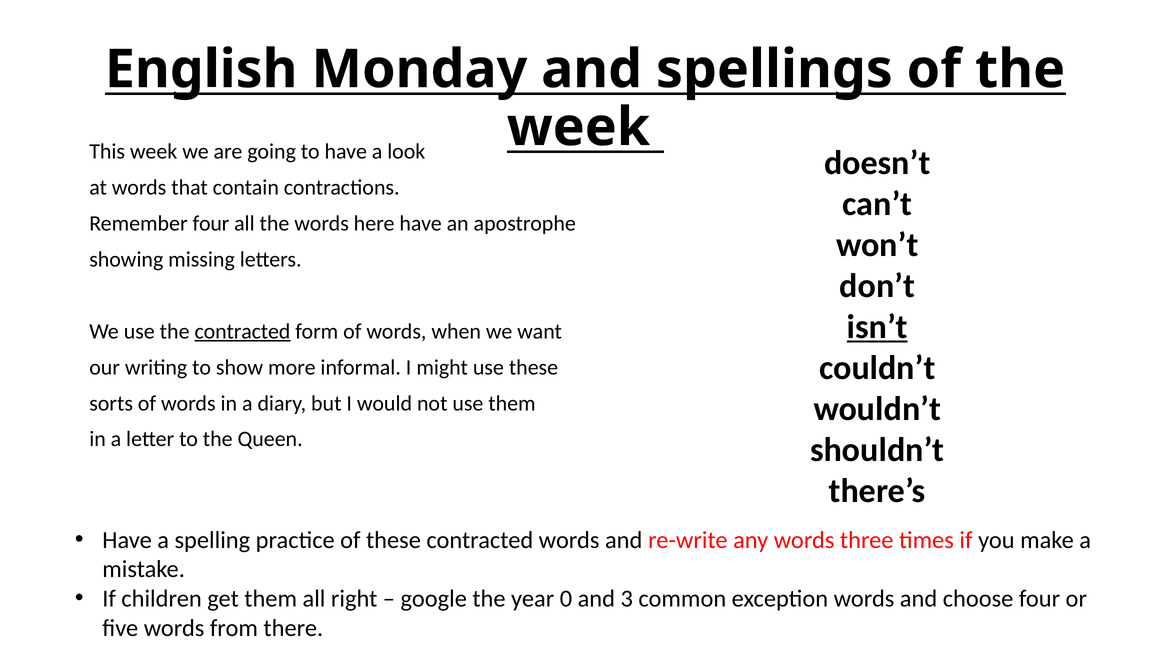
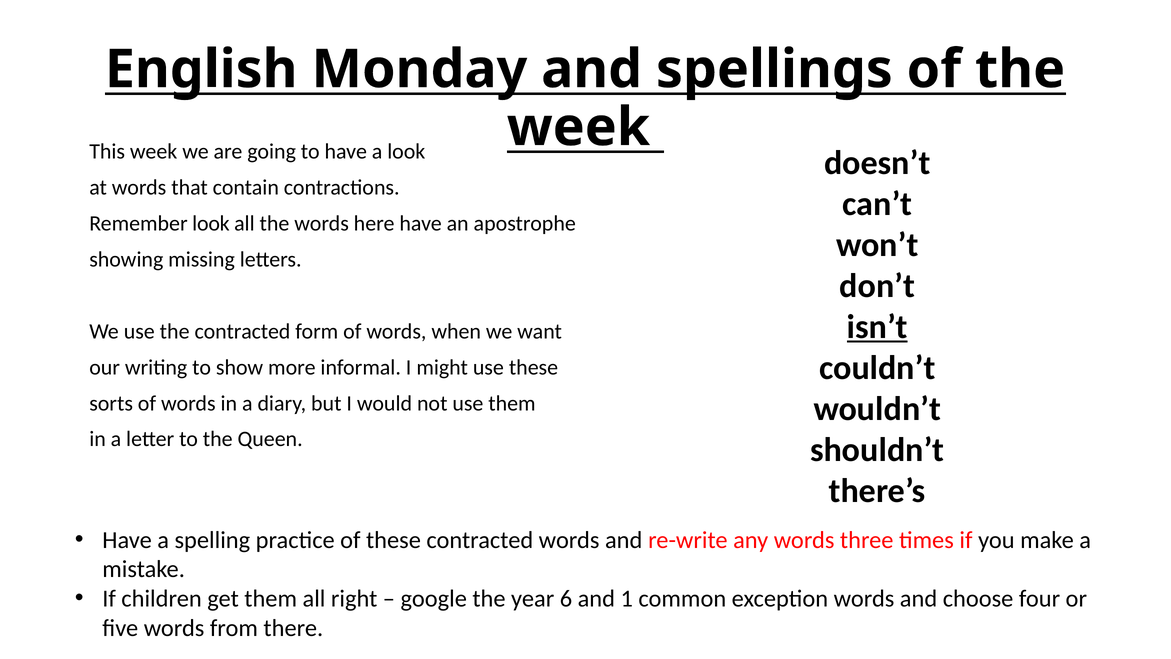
Remember four: four -> look (211, 223)
contracted underline: present -> none (242, 331)
0: 0 -> 6 (566, 598)
3: 3 -> 1 (627, 598)
